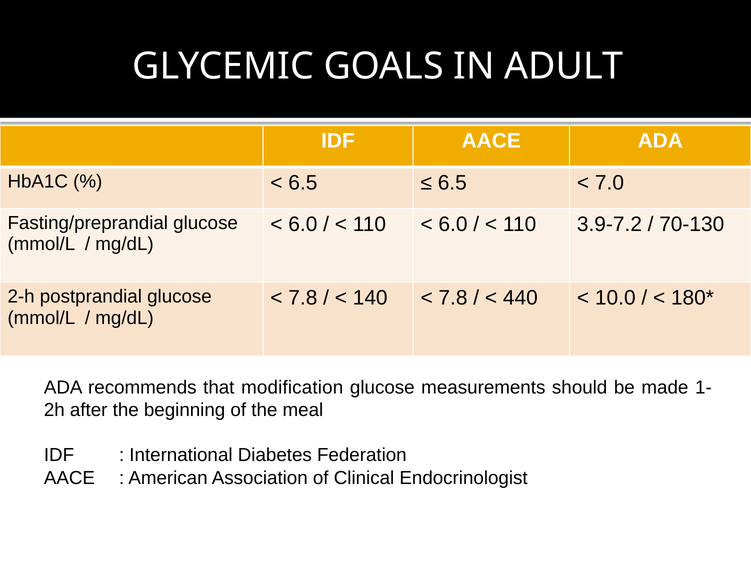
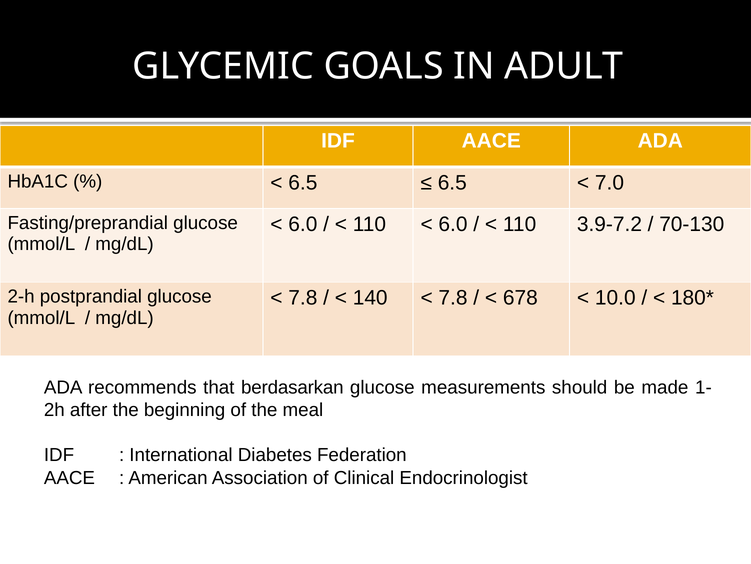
440: 440 -> 678 (520, 298)
modification: modification -> berdasarkan (292, 387)
